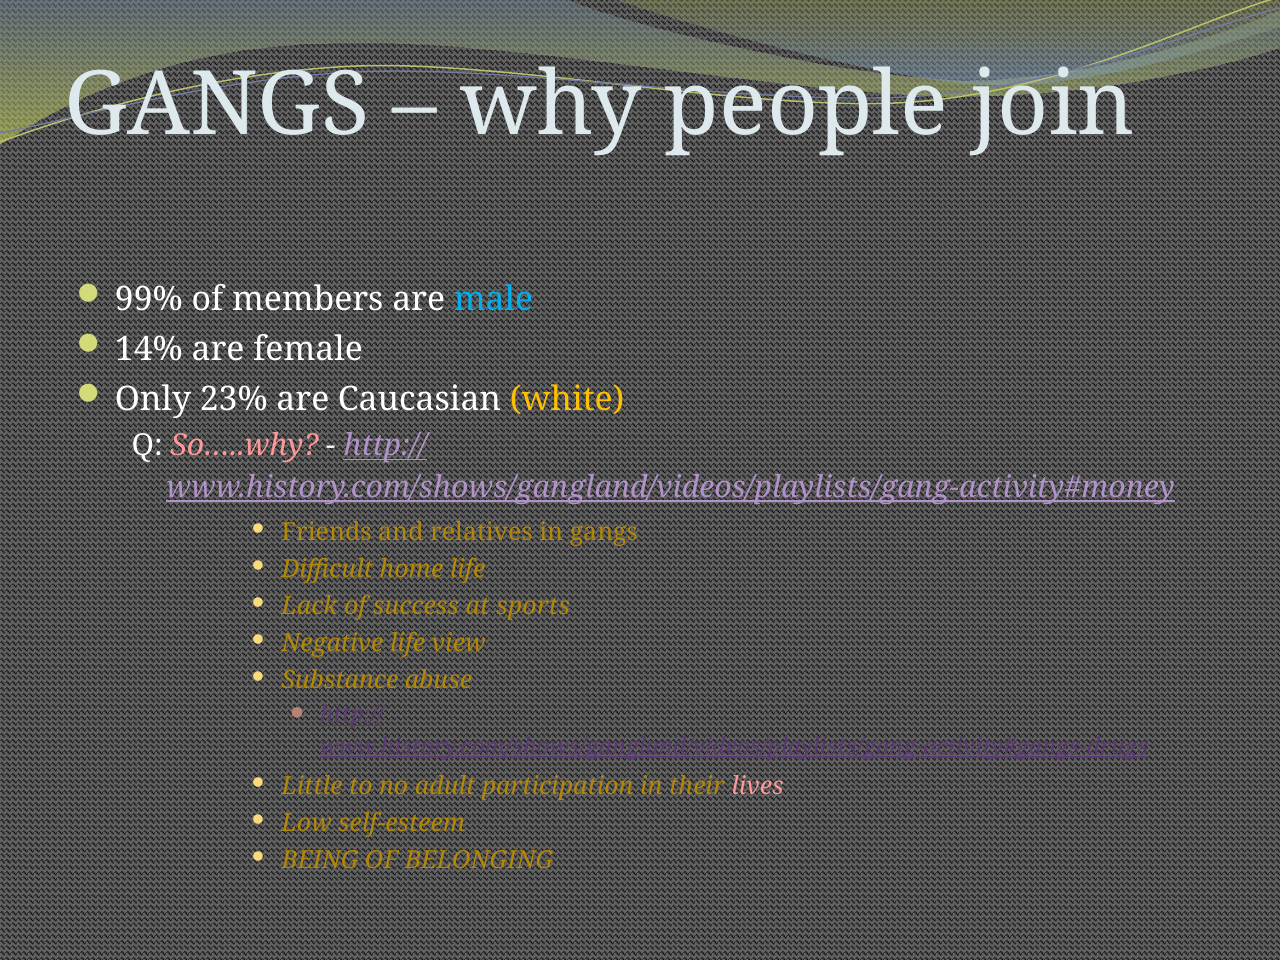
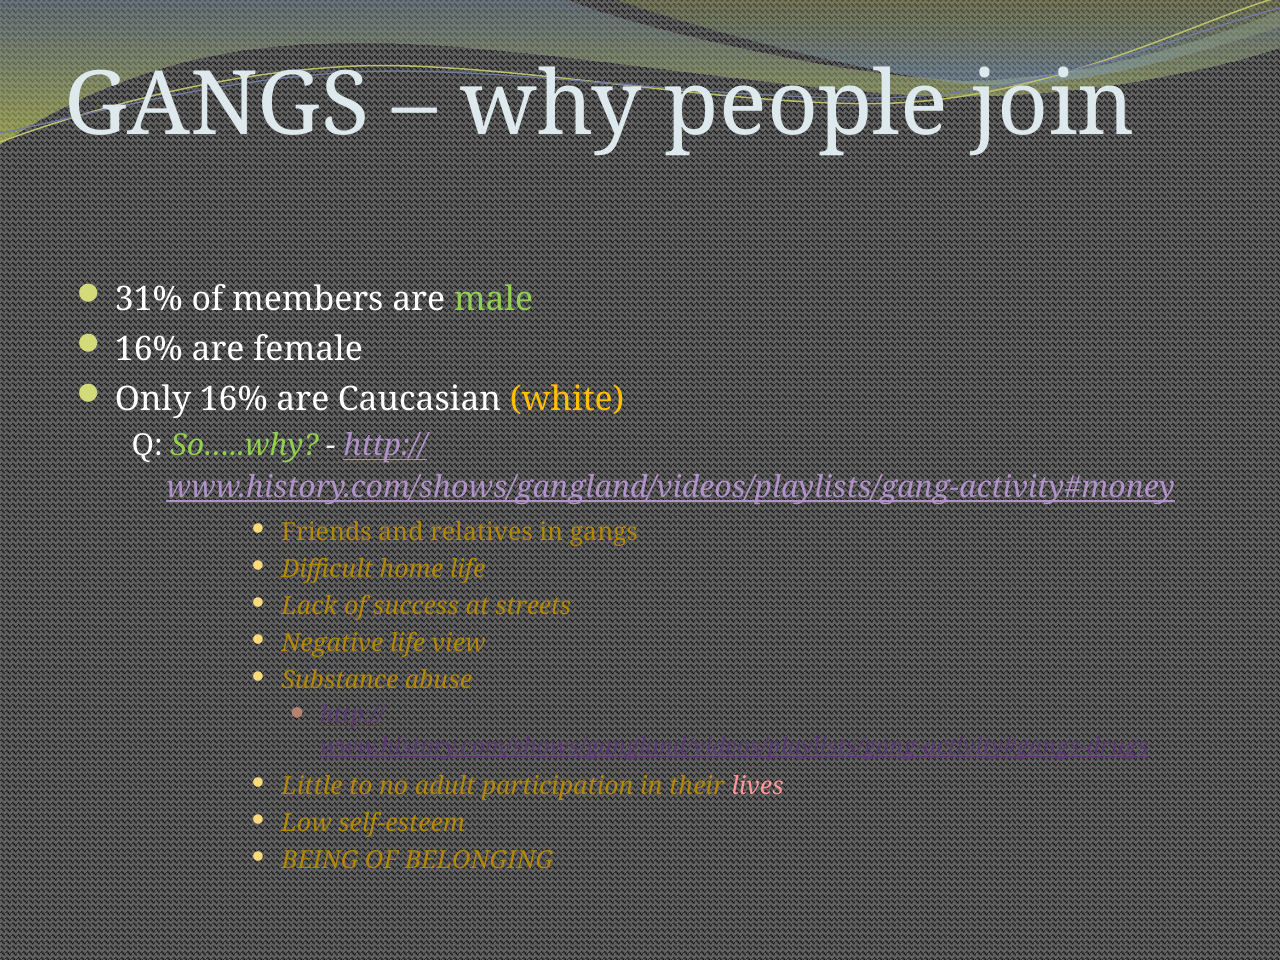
99%: 99% -> 31% (149, 300)
male colour: light blue -> light green (494, 300)
14%: 14% -> 16% (149, 350)
Only 23%: 23% -> 16% (234, 399)
So…..why colour: pink -> light green (244, 446)
sports: sports -> streets (533, 606)
